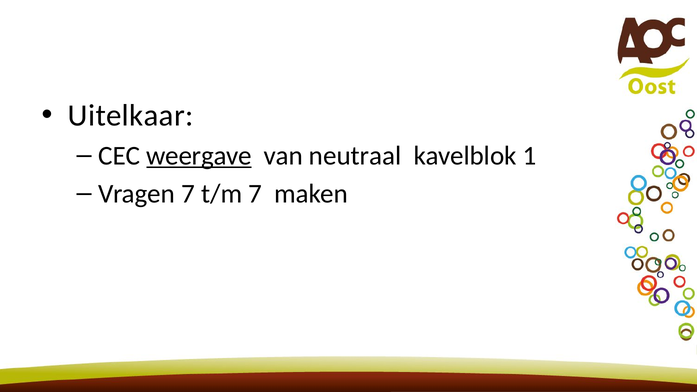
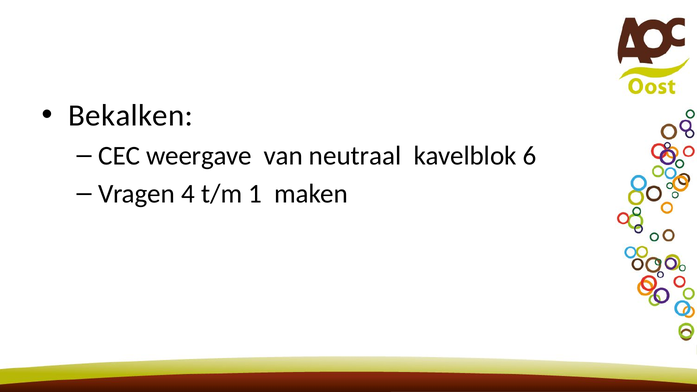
Uitelkaar: Uitelkaar -> Bekalken (131, 116)
weergave underline: present -> none (199, 156)
1: 1 -> 6 (530, 156)
Vragen 7: 7 -> 4 (188, 194)
t/m 7: 7 -> 1 (255, 194)
